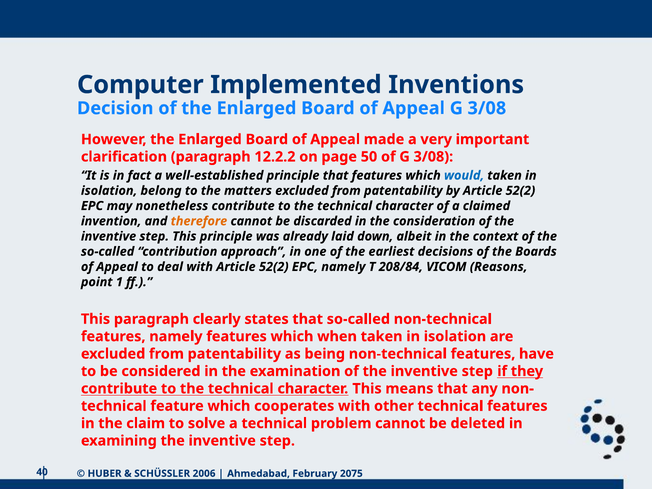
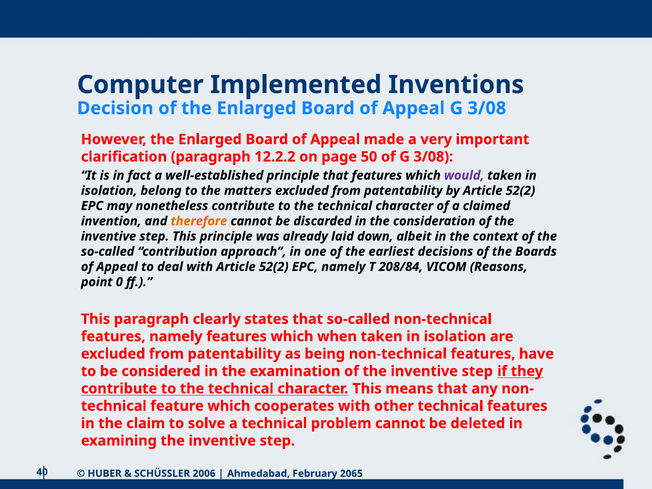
would colour: blue -> purple (464, 175)
1: 1 -> 0 (119, 282)
2075: 2075 -> 2065 (351, 474)
